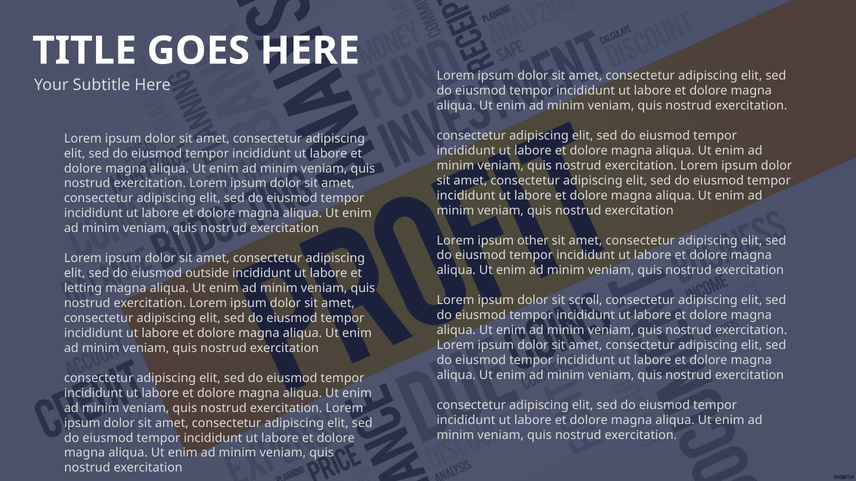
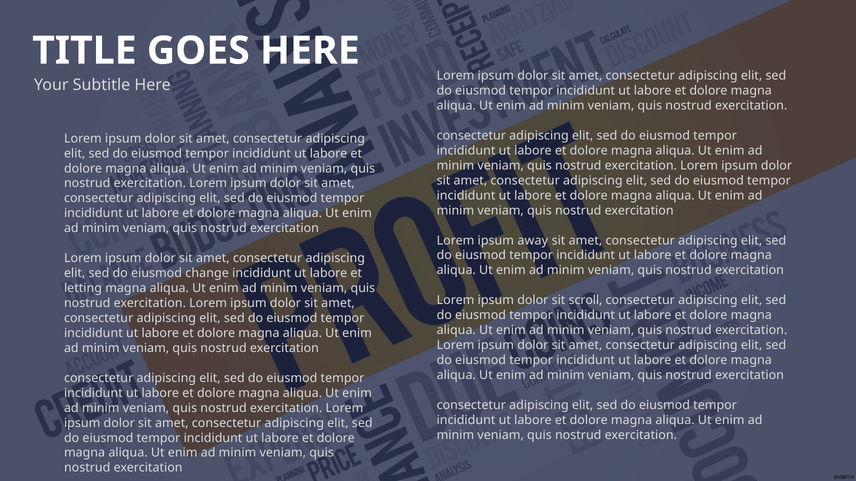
other: other -> away (533, 241)
outside: outside -> change (207, 273)
